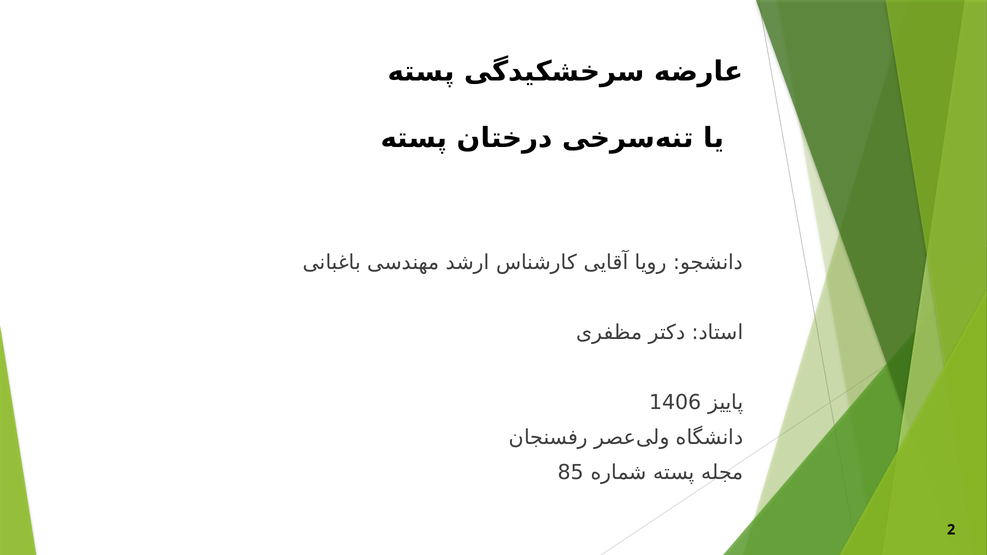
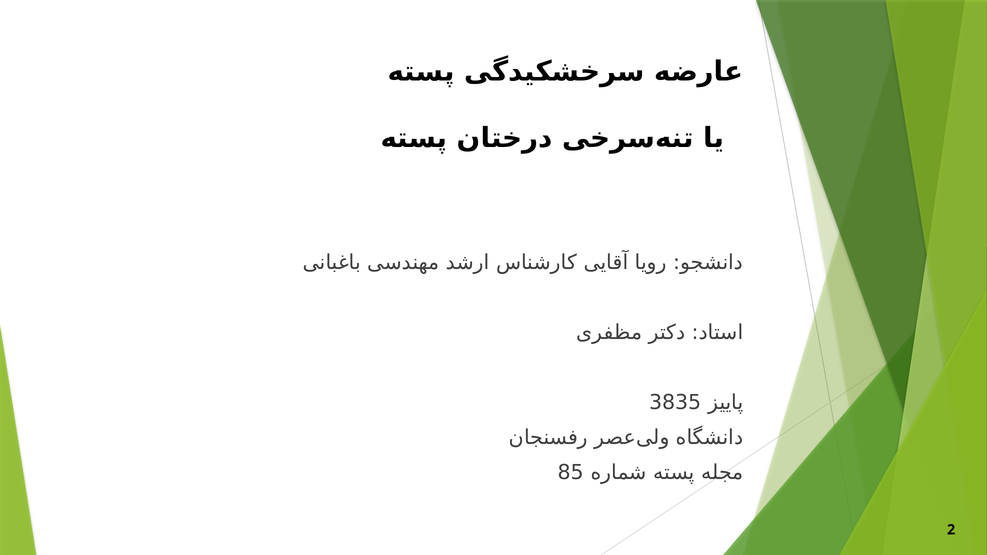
1406: 1406 -> 3835 (675, 402)
